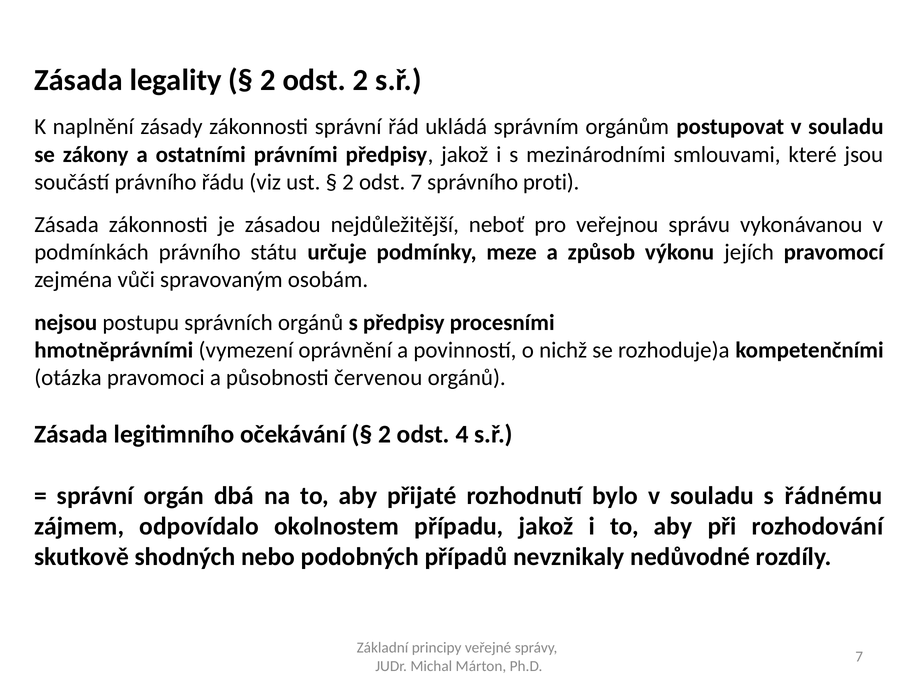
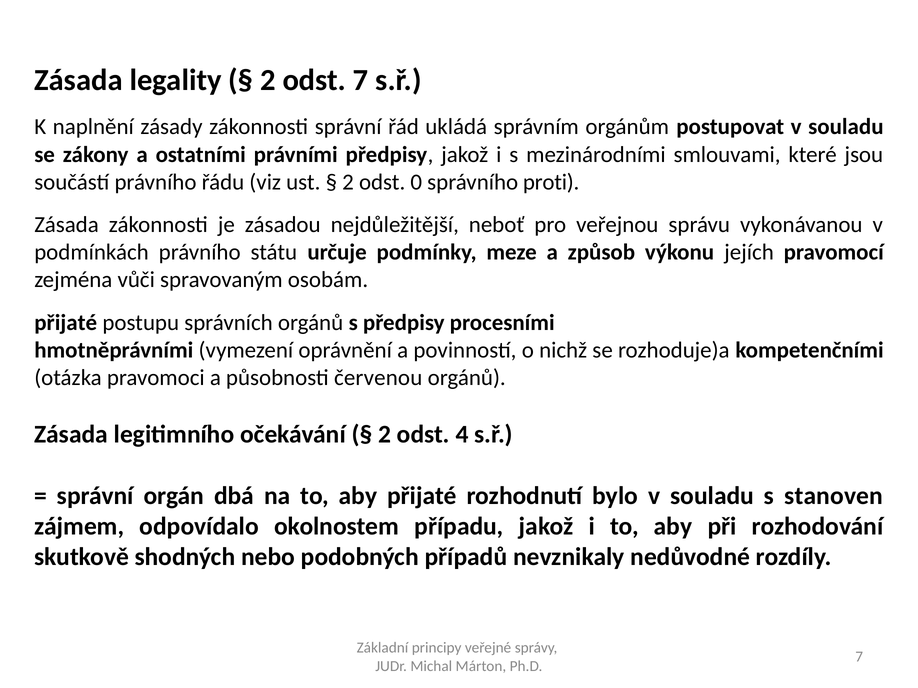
odst 2: 2 -> 7 (361, 80)
odst 7: 7 -> 0 (416, 182)
nejsou: nejsou -> přijaté (66, 323)
řádnému: řádnému -> stanoven (834, 496)
